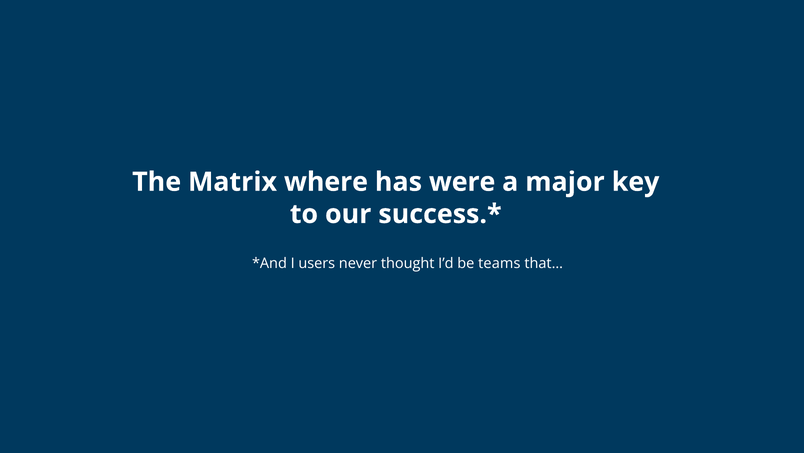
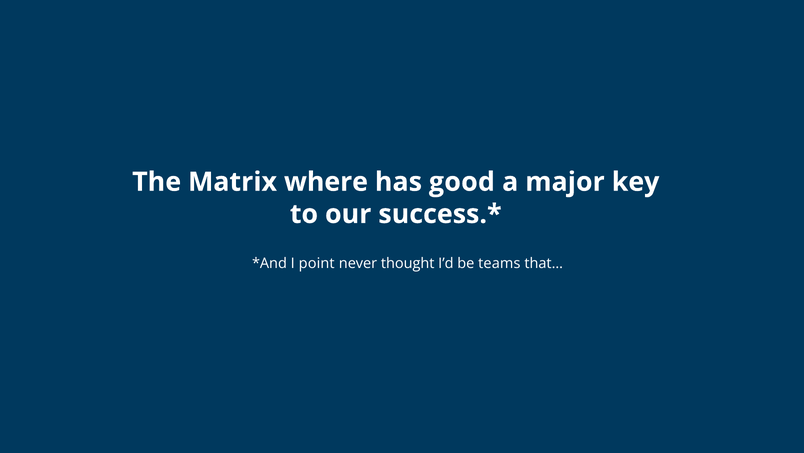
were: were -> good (462, 182)
users: users -> point (317, 263)
